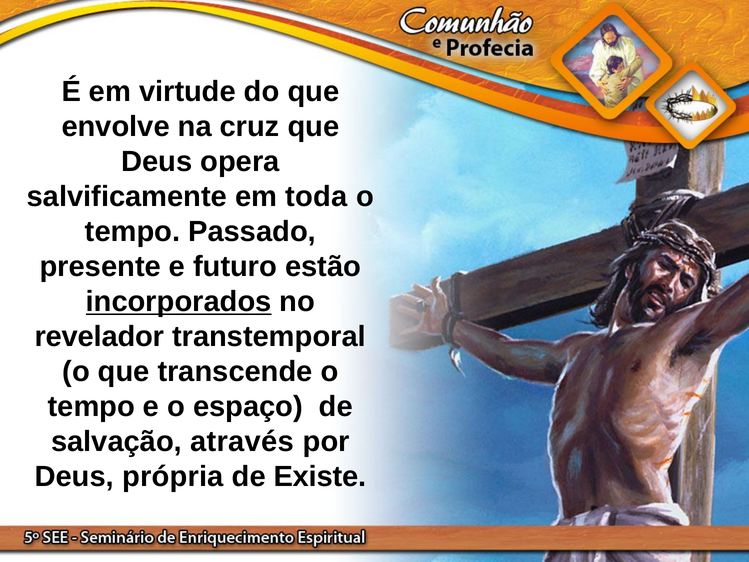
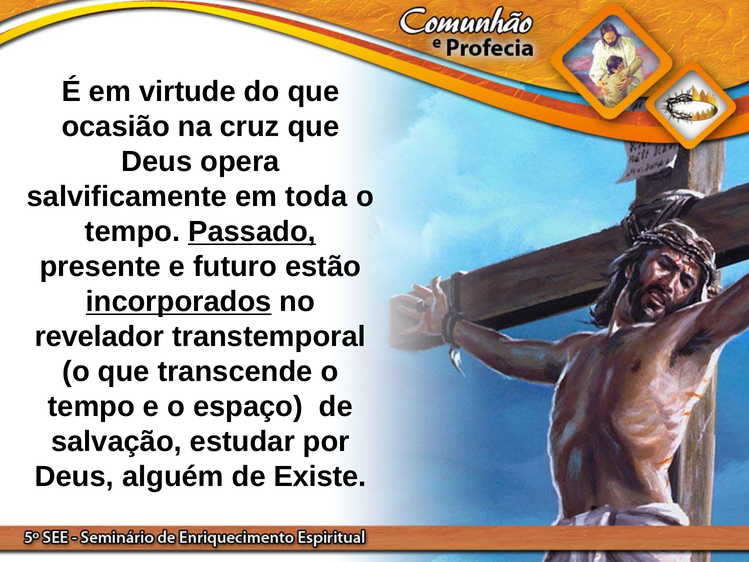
envolve: envolve -> ocasião (116, 127)
Passado underline: none -> present (252, 232)
através: através -> estudar (242, 441)
própria: própria -> alguém (173, 476)
